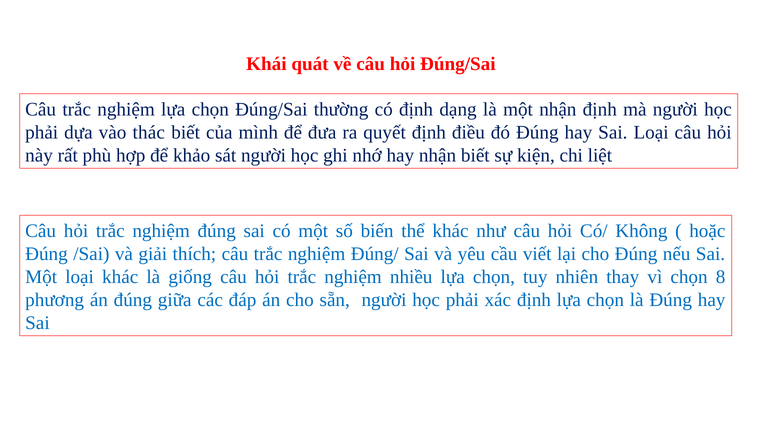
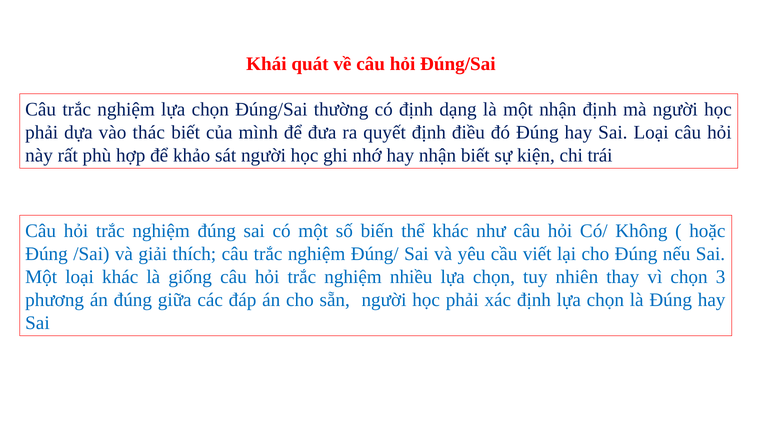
liệt: liệt -> trái (600, 155)
8: 8 -> 3 (721, 277)
